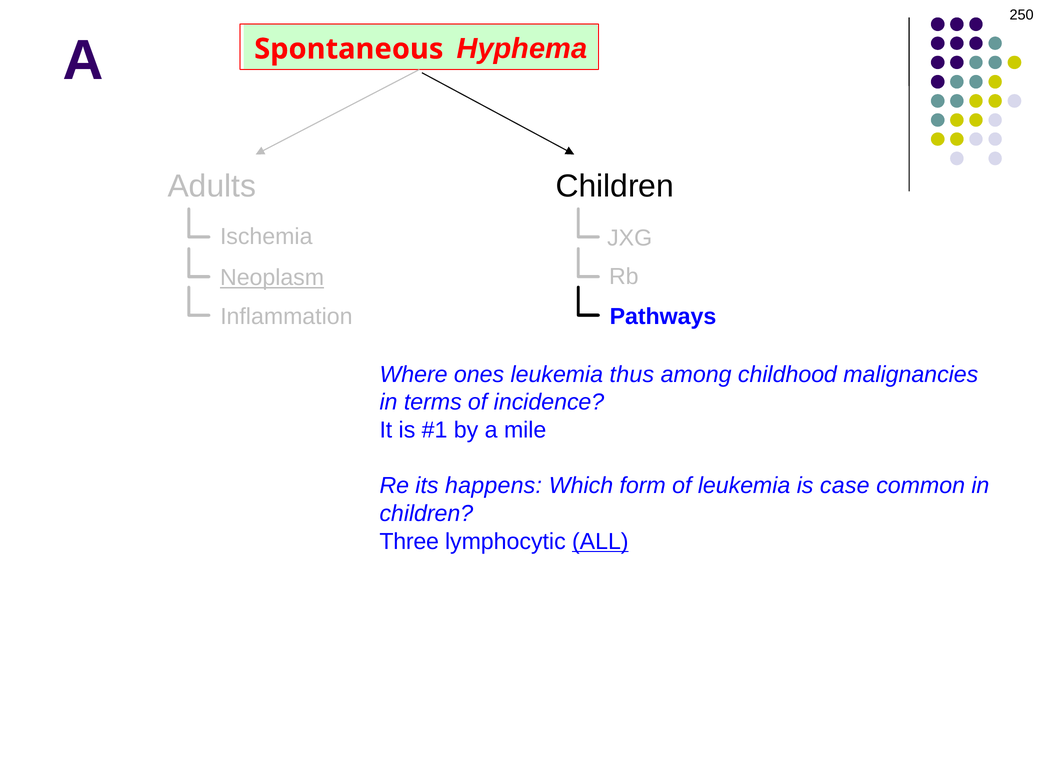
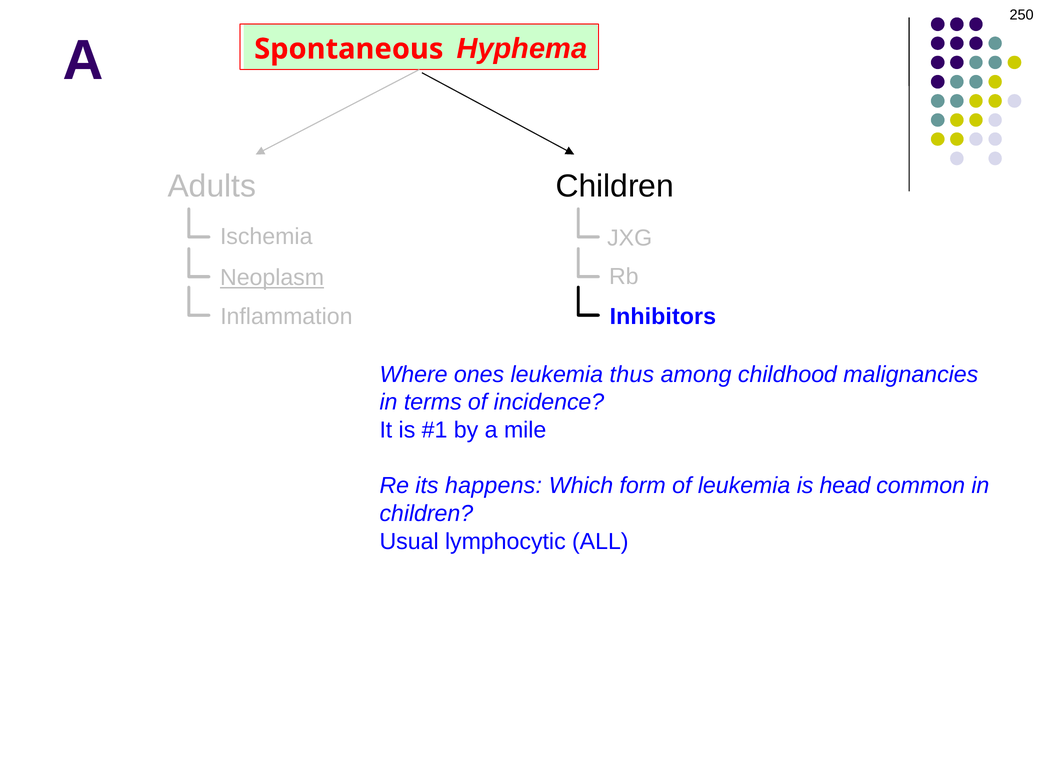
Pathways: Pathways -> Inhibitors (663, 316)
case: case -> head (845, 486)
Three: Three -> Usual (409, 541)
ALL underline: present -> none (600, 541)
